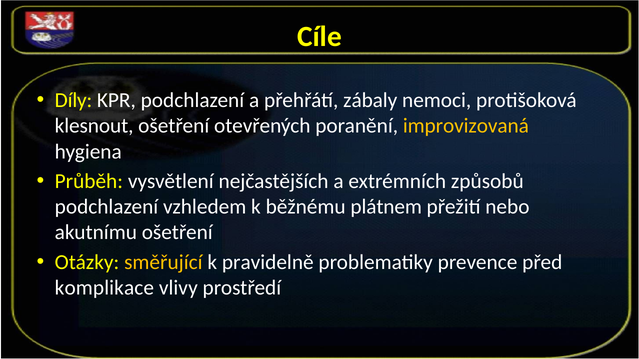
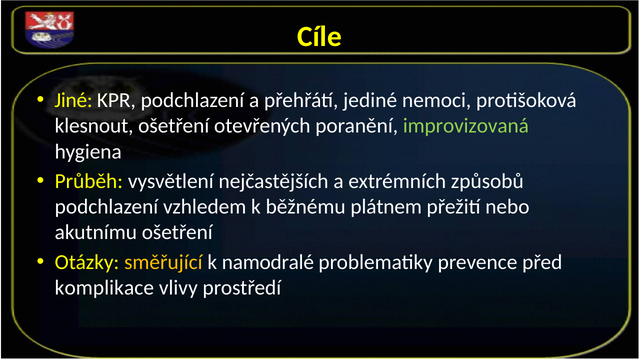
Díly: Díly -> Jiné (74, 101)
zábaly: zábaly -> jediné (370, 101)
improvizovaná colour: yellow -> light green (466, 126)
pravidelně: pravidelně -> namodralé (268, 262)
